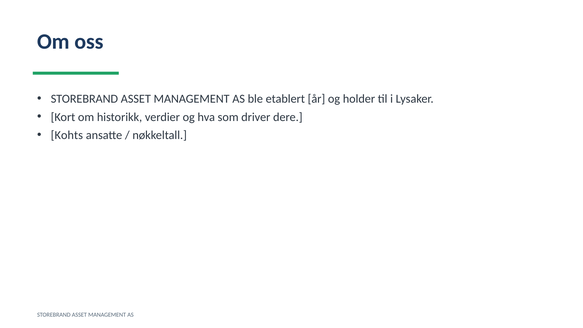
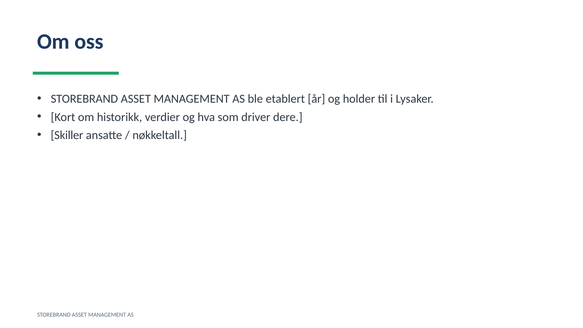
Kohts: Kohts -> Skiller (67, 135)
